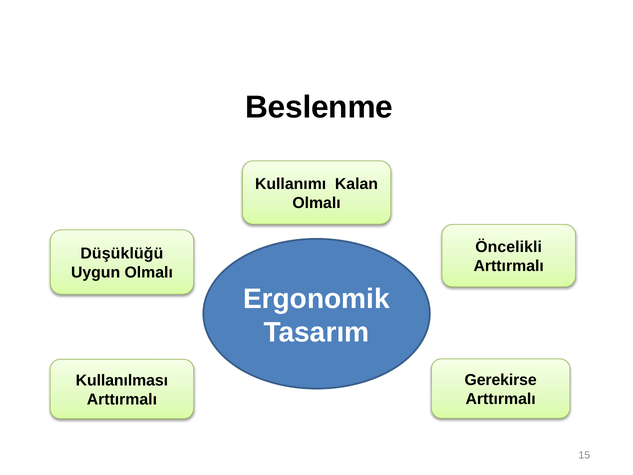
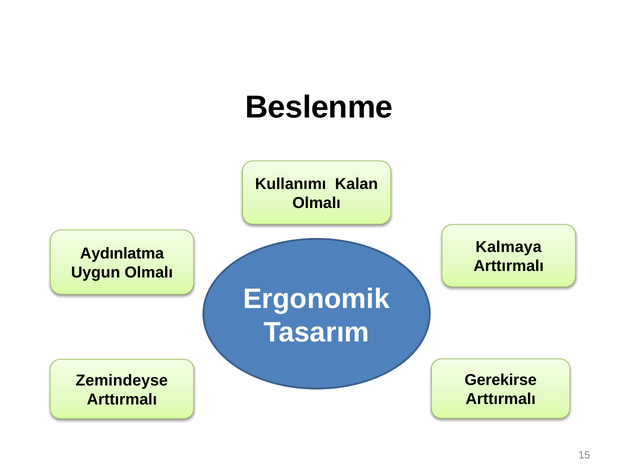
Öncelikli: Öncelikli -> Kalmaya (509, 247)
Düşüklüğü: Düşüklüğü -> Aydınlatma (122, 254)
Kullanılması: Kullanılması -> Zemindeyse (122, 380)
